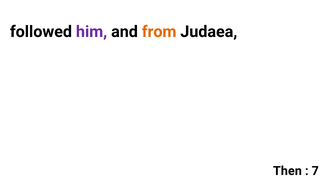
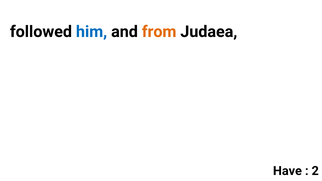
him colour: purple -> blue (92, 32)
Then: Then -> Have (287, 171)
7: 7 -> 2 (315, 171)
